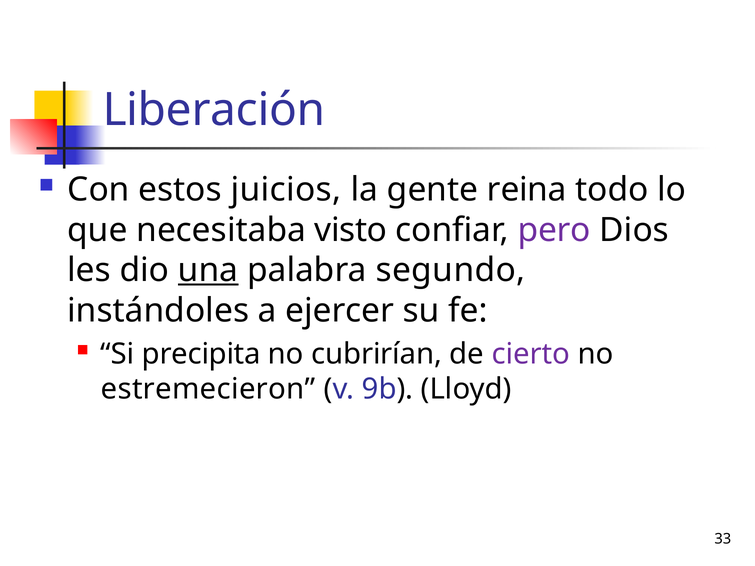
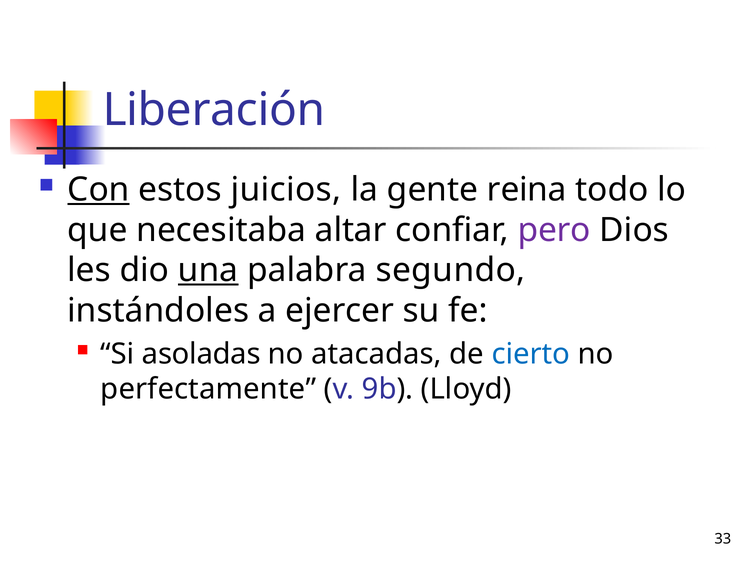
Con underline: none -> present (98, 190)
visto: visto -> altar (351, 230)
precipita: precipita -> asoladas (201, 354)
cubrirían: cubrirían -> atacadas (377, 354)
cierto colour: purple -> blue (531, 354)
estremecieron: estremecieron -> perfectamente (208, 389)
